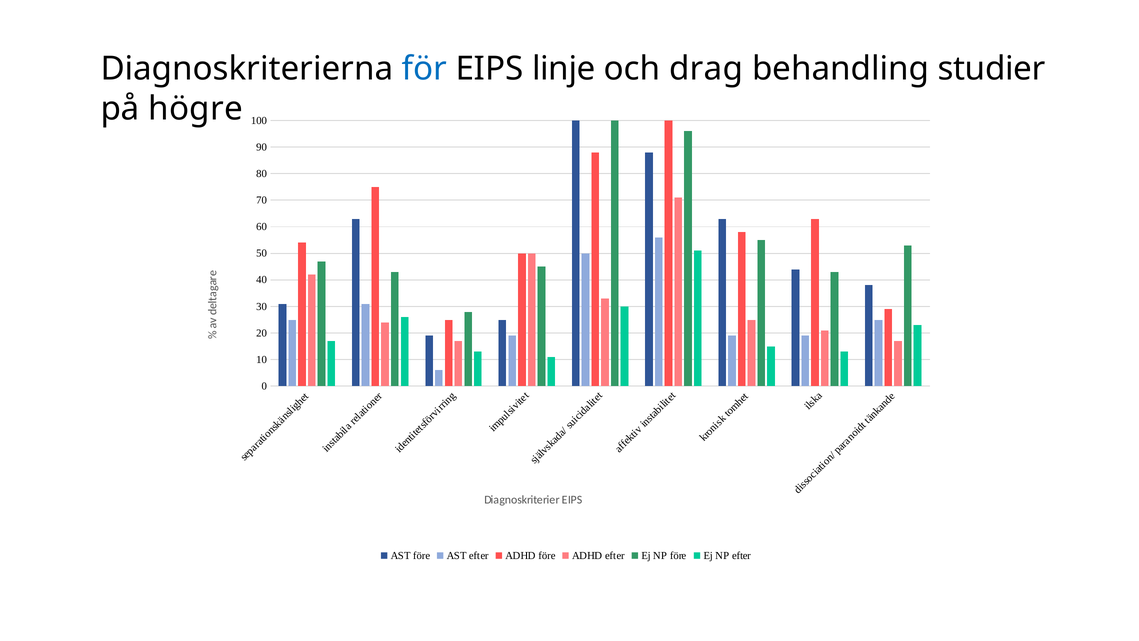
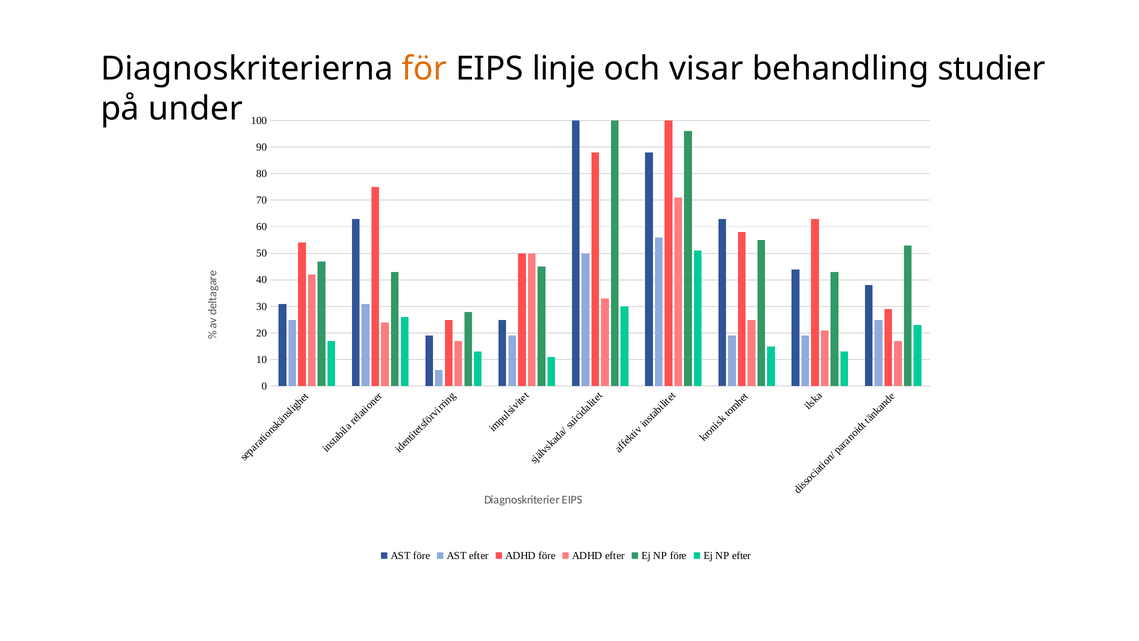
för colour: blue -> orange (424, 69)
drag: drag -> visar (706, 69)
högre: högre -> under (196, 109)
